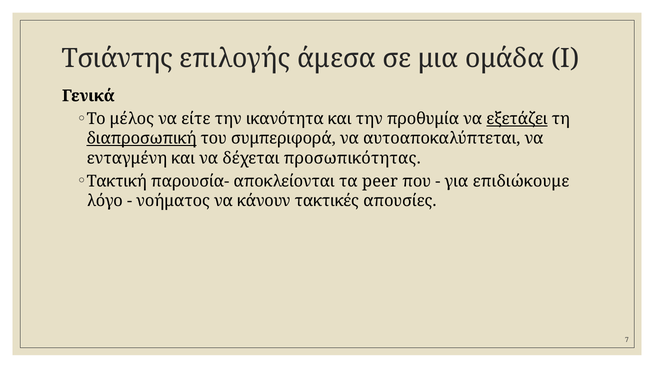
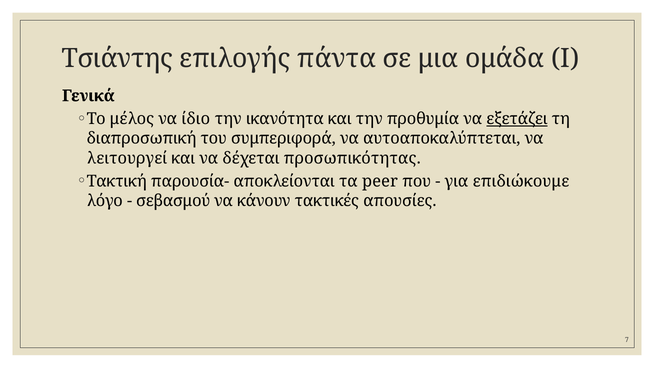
άμεσα: άμεσα -> πάντα (337, 58)
είτε: είτε -> ίδιο (196, 119)
διαπροσωπική underline: present -> none (142, 138)
ενταγμένη: ενταγμένη -> λειτουργεί (127, 158)
νοήματος: νοήματος -> σεβασμού (173, 201)
